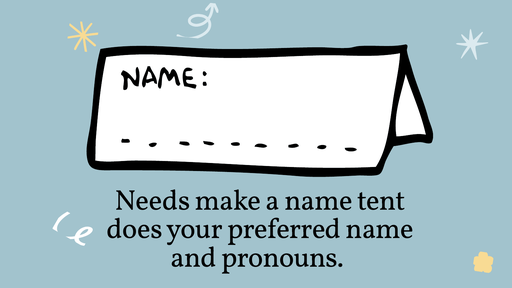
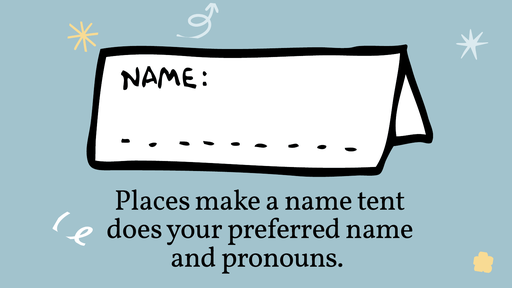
Needs: Needs -> Places (153, 200)
